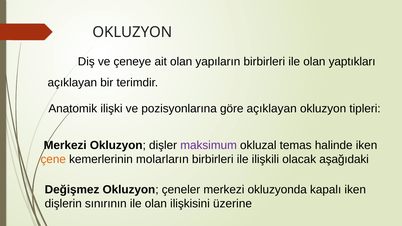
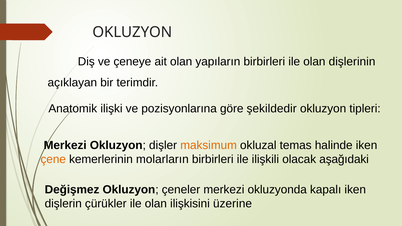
yaptıkları: yaptıkları -> dişlerinin (352, 62)
göre açıklayan: açıklayan -> şekildedir (272, 109)
maksimum colour: purple -> orange (209, 145)
sınırının: sınırının -> çürükler (106, 204)
